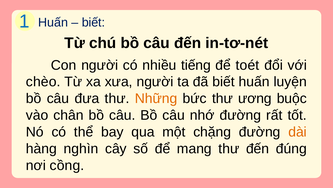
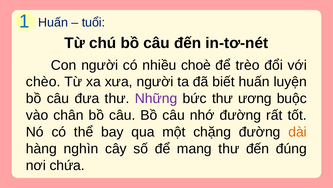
biết: biết -> tuổi (93, 22)
tiếng: tiếng -> choè (196, 65)
toét: toét -> trèo (248, 65)
Những colour: orange -> purple (156, 98)
cồng: cồng -> chứa (67, 165)
